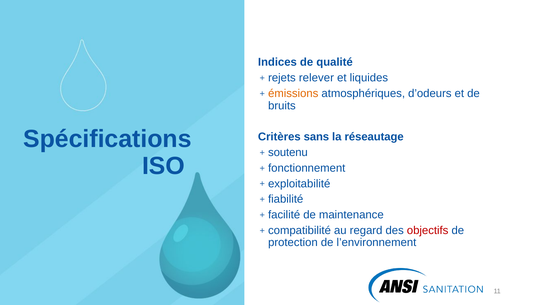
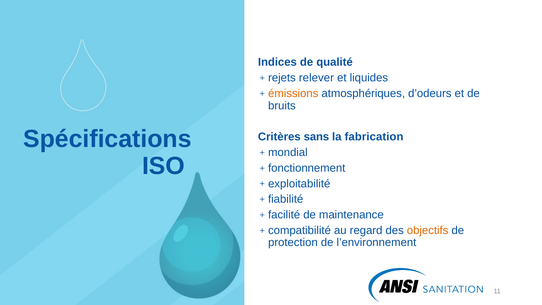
réseautage: réseautage -> fabrication (374, 137)
soutenu: soutenu -> mondial (288, 152)
objectifs colour: red -> orange (428, 230)
